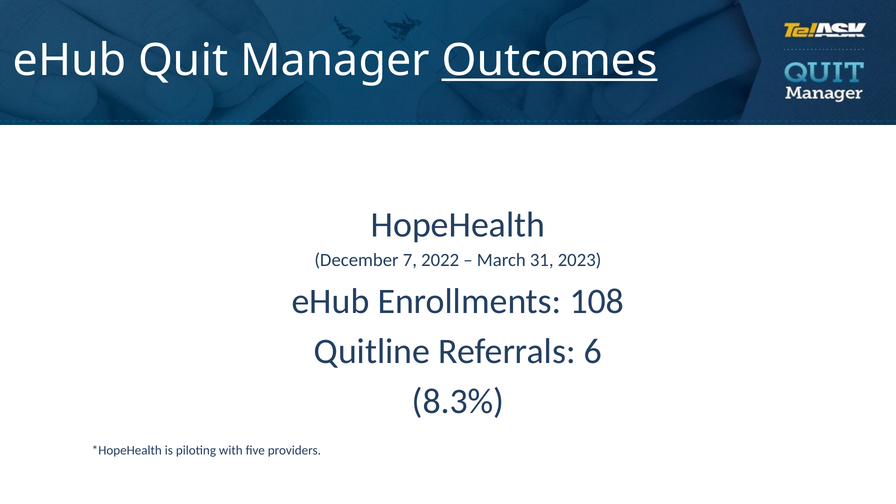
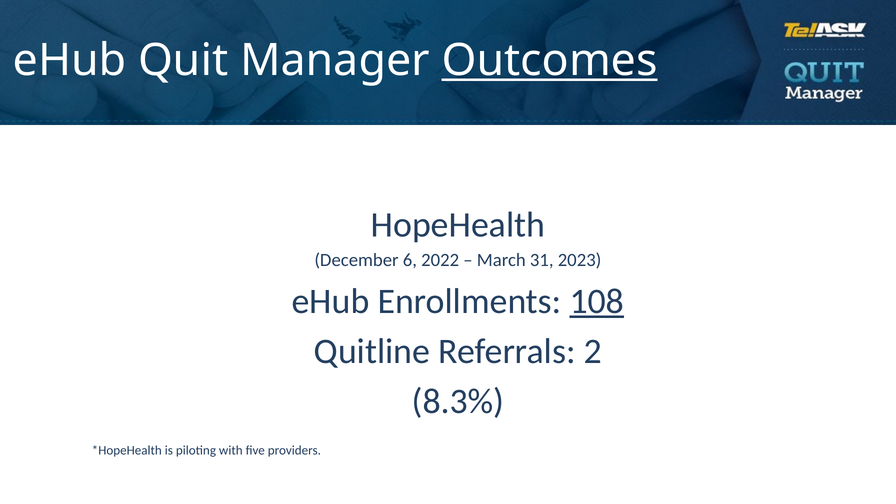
7: 7 -> 6 (410, 260)
108 underline: none -> present (597, 301)
6: 6 -> 2 (593, 352)
